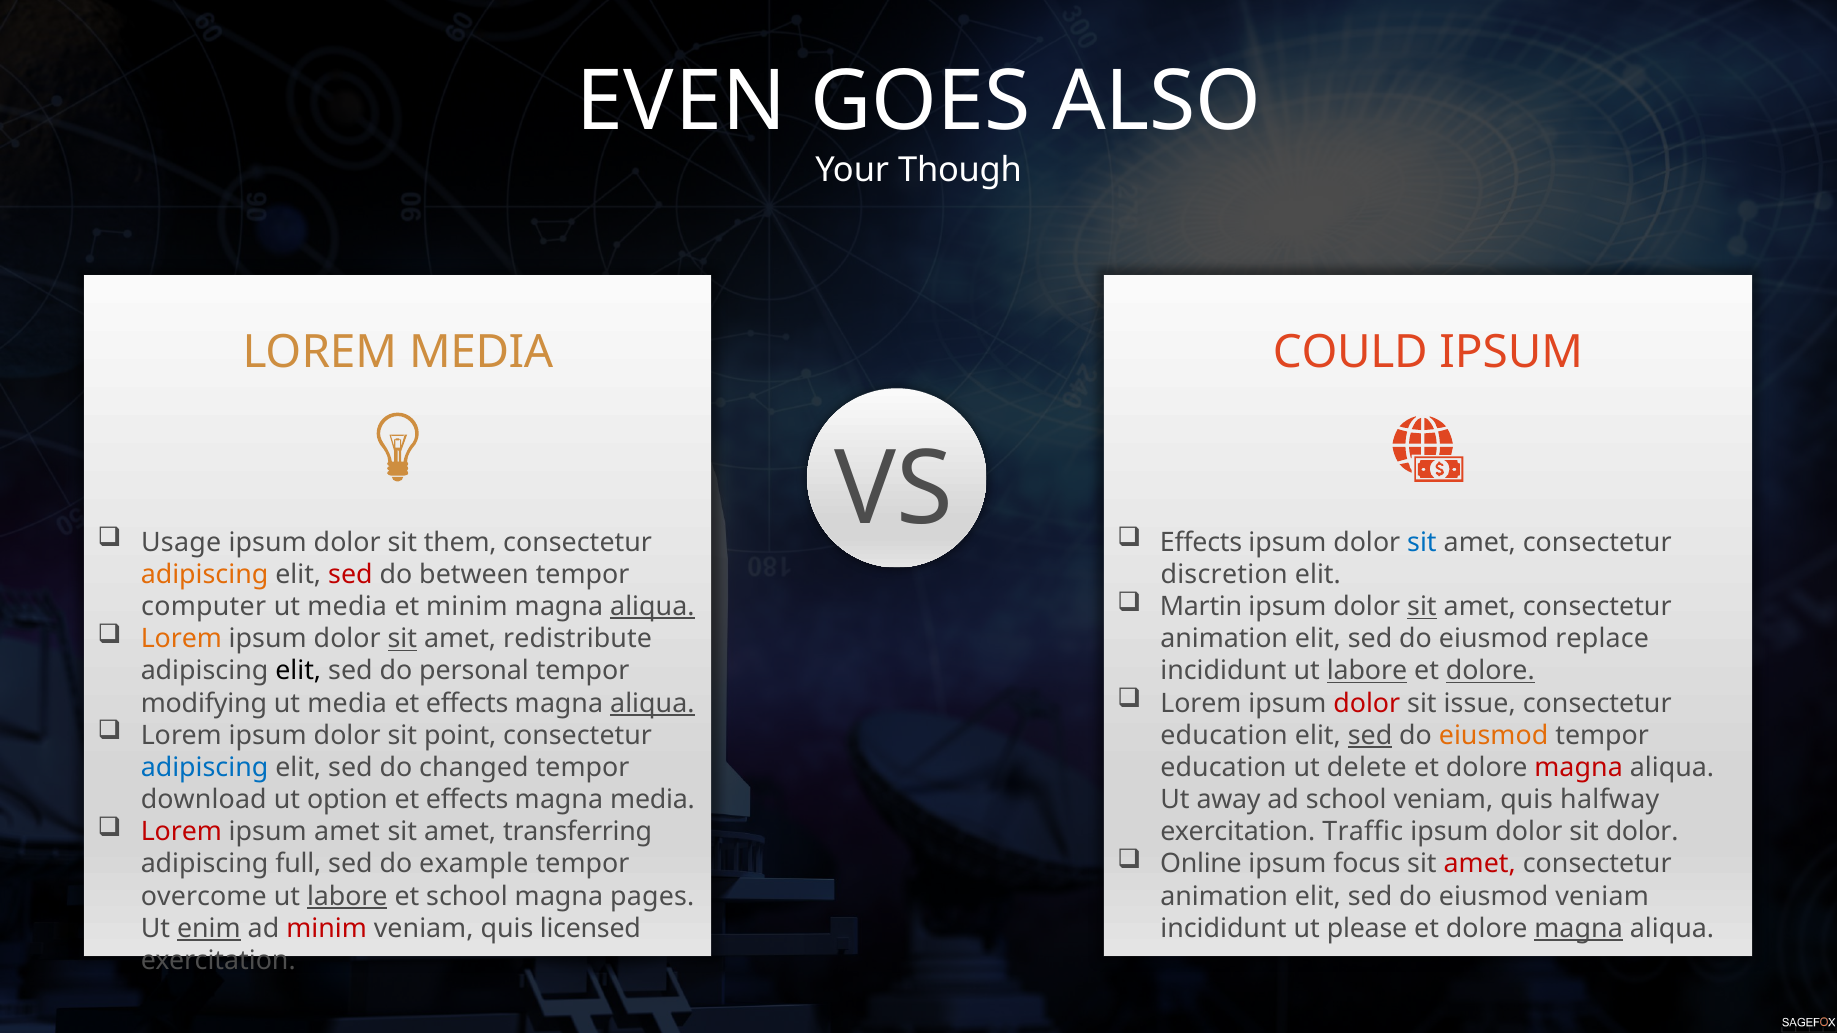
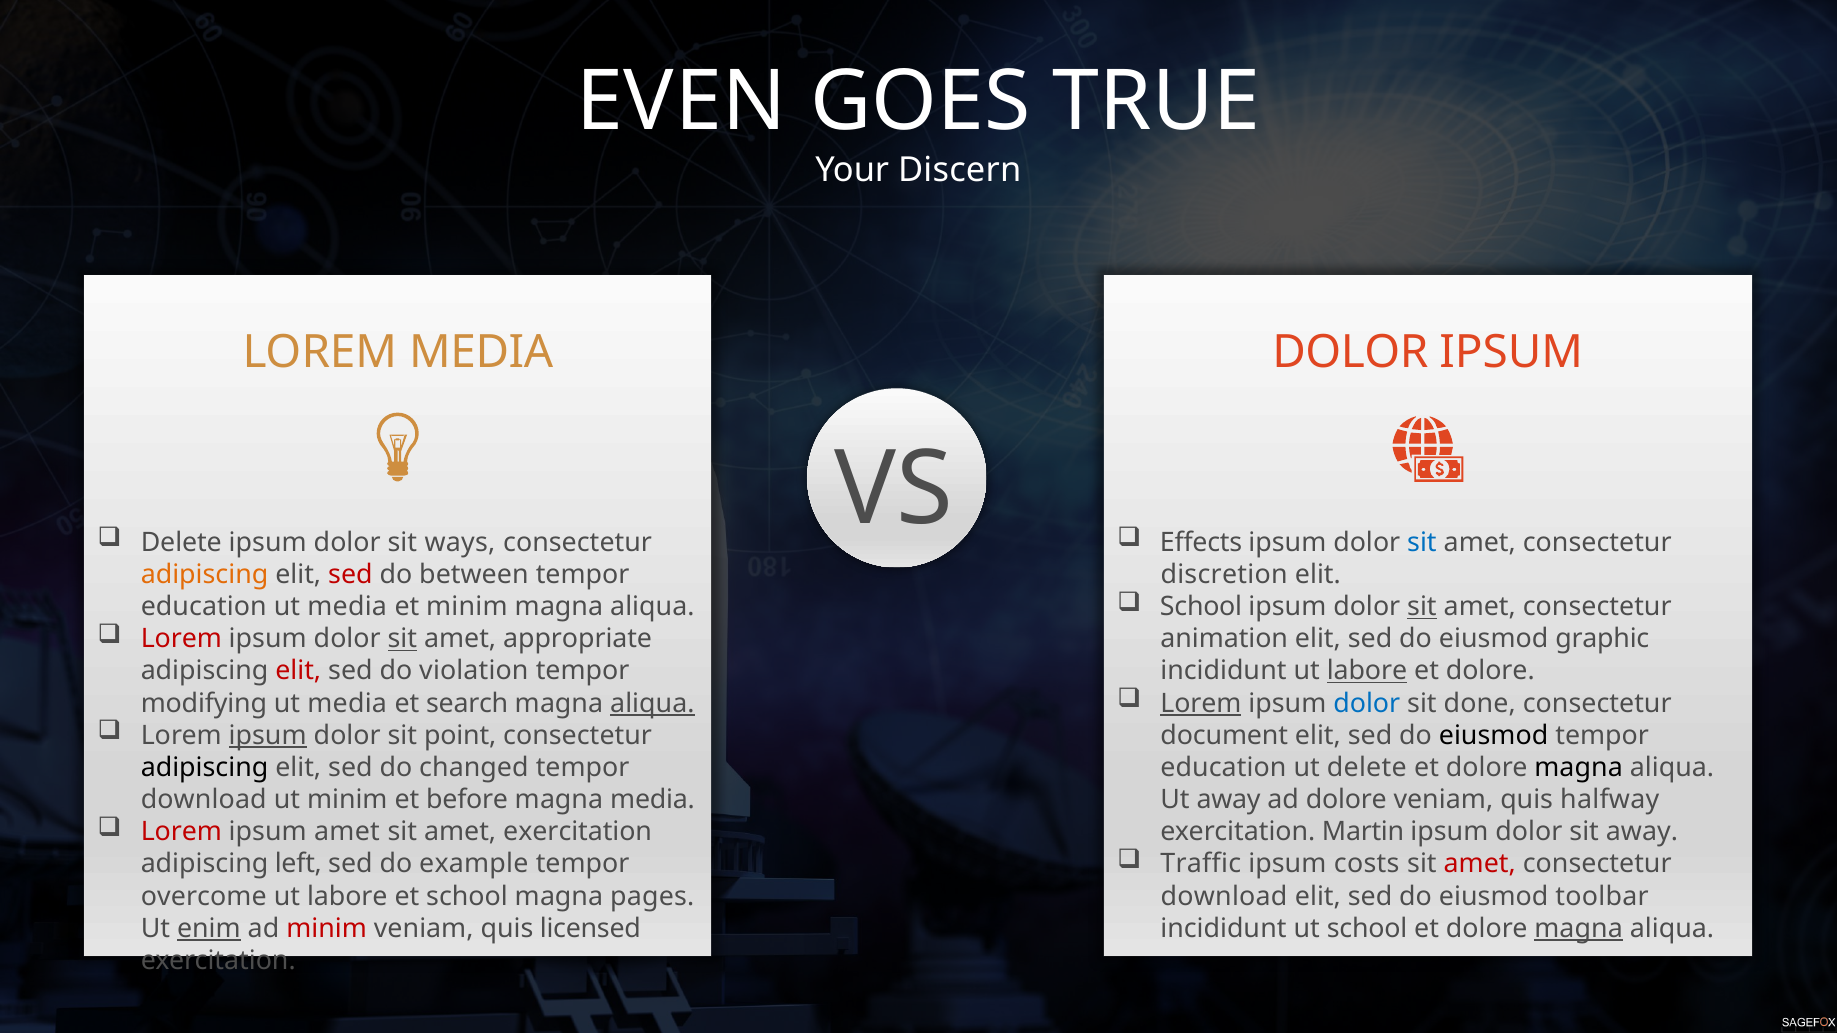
ALSO: ALSO -> TRUE (1157, 102)
Though: Though -> Discern (960, 170)
COULD: COULD -> DOLOR (1350, 352)
Usage: Usage -> Delete (181, 543)
them: them -> ways (460, 543)
Martin: Martin -> School (1201, 607)
computer: computer -> education (204, 607)
aliqua underline: present -> none (652, 607)
Lorem colour: orange -> red (181, 639)
redistribute: redistribute -> appropriate (578, 639)
replace: replace -> graphic (1602, 639)
elit colour: black -> red (298, 671)
personal: personal -> violation (474, 671)
dolore underline: present -> none (1490, 671)
Lorem underline: none -> present (1201, 704)
dolor colour: red -> blue (1367, 704)
issue: issue -> done (1480, 704)
effects: effects -> search (467, 703)
ipsum underline: none -> present (268, 736)
education: education -> document (1224, 736)
sed underline: present -> none (1370, 736)
eiusmod colour: orange -> black (1494, 736)
adipiscing colour: blue -> black (205, 768)
magna colour: red -> black (1579, 768)
ut option: option -> minim (347, 800)
effects: effects -> before (467, 800)
ad school: school -> dolore (1346, 800)
amet transferring: transferring -> exercitation (578, 832)
Traffic: Traffic -> Martin (1363, 832)
sit dolor: dolor -> away (1642, 832)
Online: Online -> Traffic (1201, 864)
focus: focus -> costs (1367, 864)
full: full -> left (298, 864)
labore underline: present -> none (347, 896)
animation: animation -> download (1224, 897)
eiusmod veniam: veniam -> toolbar (1602, 897)
ut please: please -> school (1367, 929)
